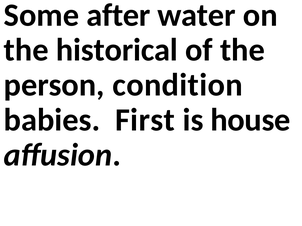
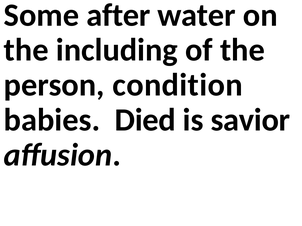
historical: historical -> including (117, 50)
First: First -> Died (145, 120)
house: house -> savior (250, 120)
